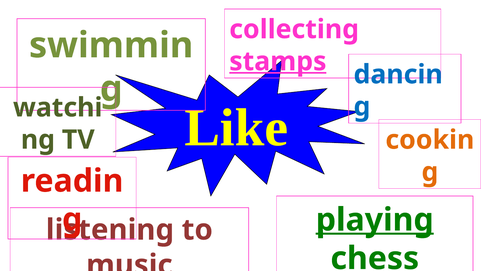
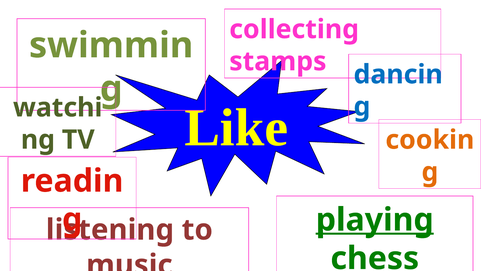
stamps underline: present -> none (278, 61)
